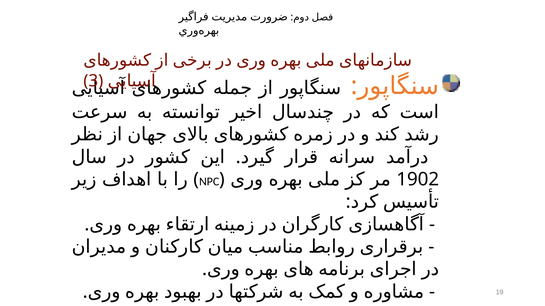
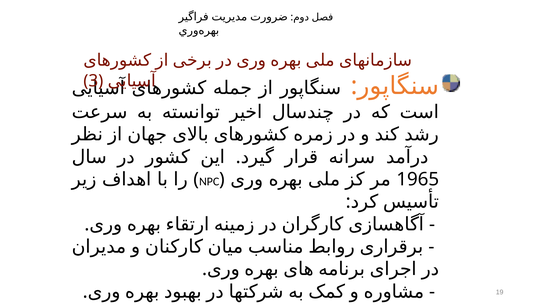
1902: 1902 -> 1965 (418, 180)
